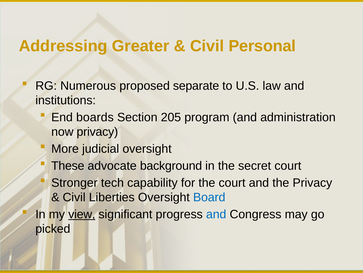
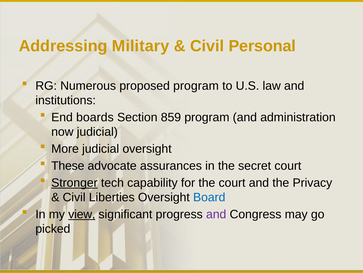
Greater: Greater -> Military (141, 46)
proposed separate: separate -> program (196, 86)
205: 205 -> 859 (171, 117)
now privacy: privacy -> judicial (97, 132)
background: background -> assurances (171, 165)
Stronger underline: none -> present (74, 182)
and colour: blue -> purple (216, 214)
